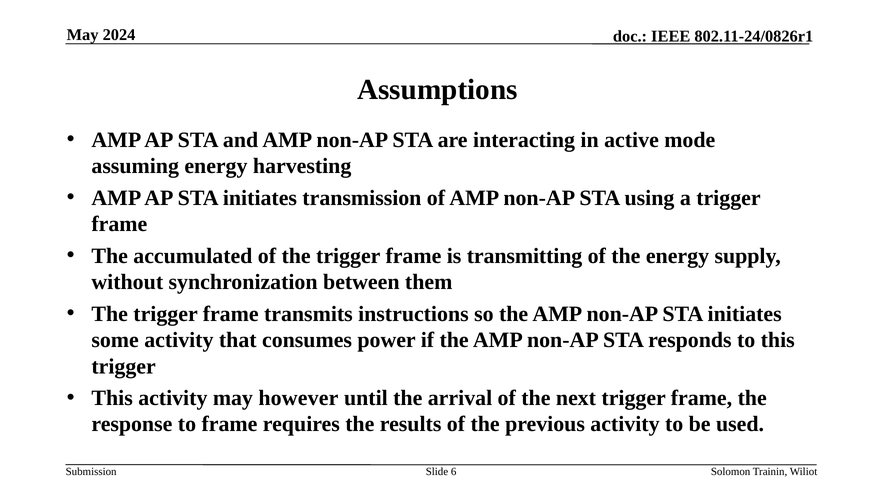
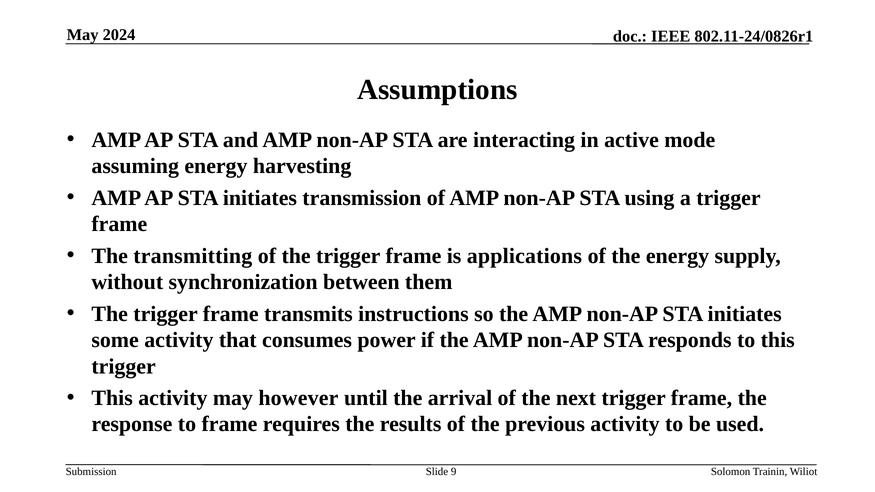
accumulated: accumulated -> transmitting (193, 256)
transmitting: transmitting -> applications (524, 256)
6: 6 -> 9 (454, 472)
